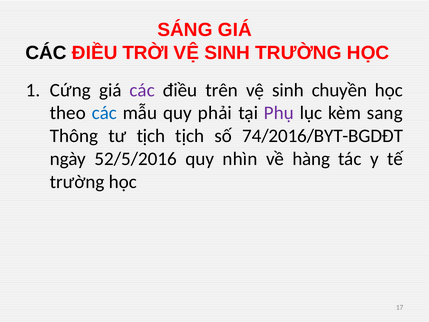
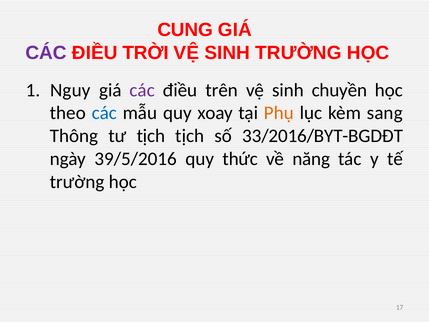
SÁNG: SÁNG -> CUNG (185, 30)
CÁC colour: black -> purple (46, 53)
Cứng: Cứng -> Nguy (70, 90)
phải: phải -> xoay (215, 113)
Phụ colour: purple -> orange (279, 113)
74/2016/BYT-BGDĐT: 74/2016/BYT-BGDĐT -> 33/2016/BYT-BGDĐT (323, 136)
52/5/2016: 52/5/2016 -> 39/5/2016 (136, 159)
nhìn: nhìn -> thức (240, 159)
hàng: hàng -> năng (311, 159)
